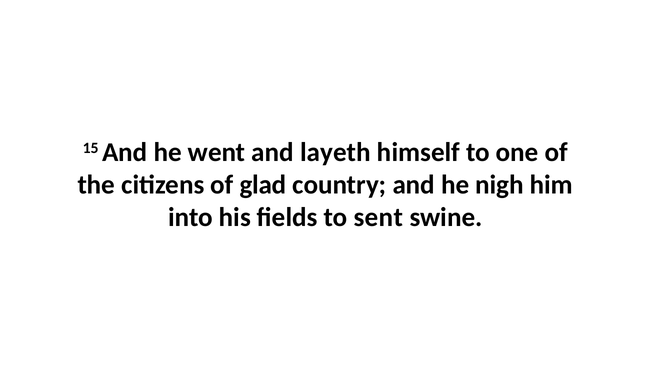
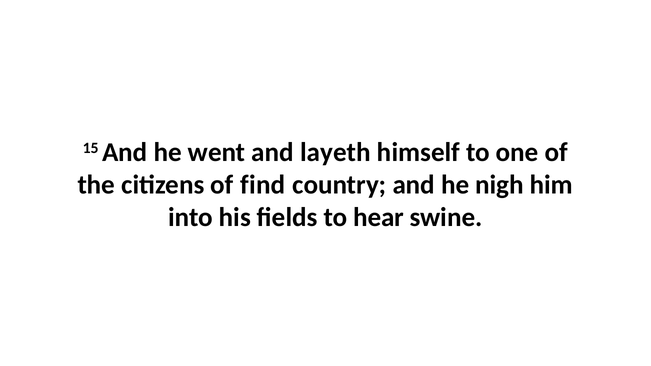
glad: glad -> find (263, 185)
sent: sent -> hear (379, 218)
